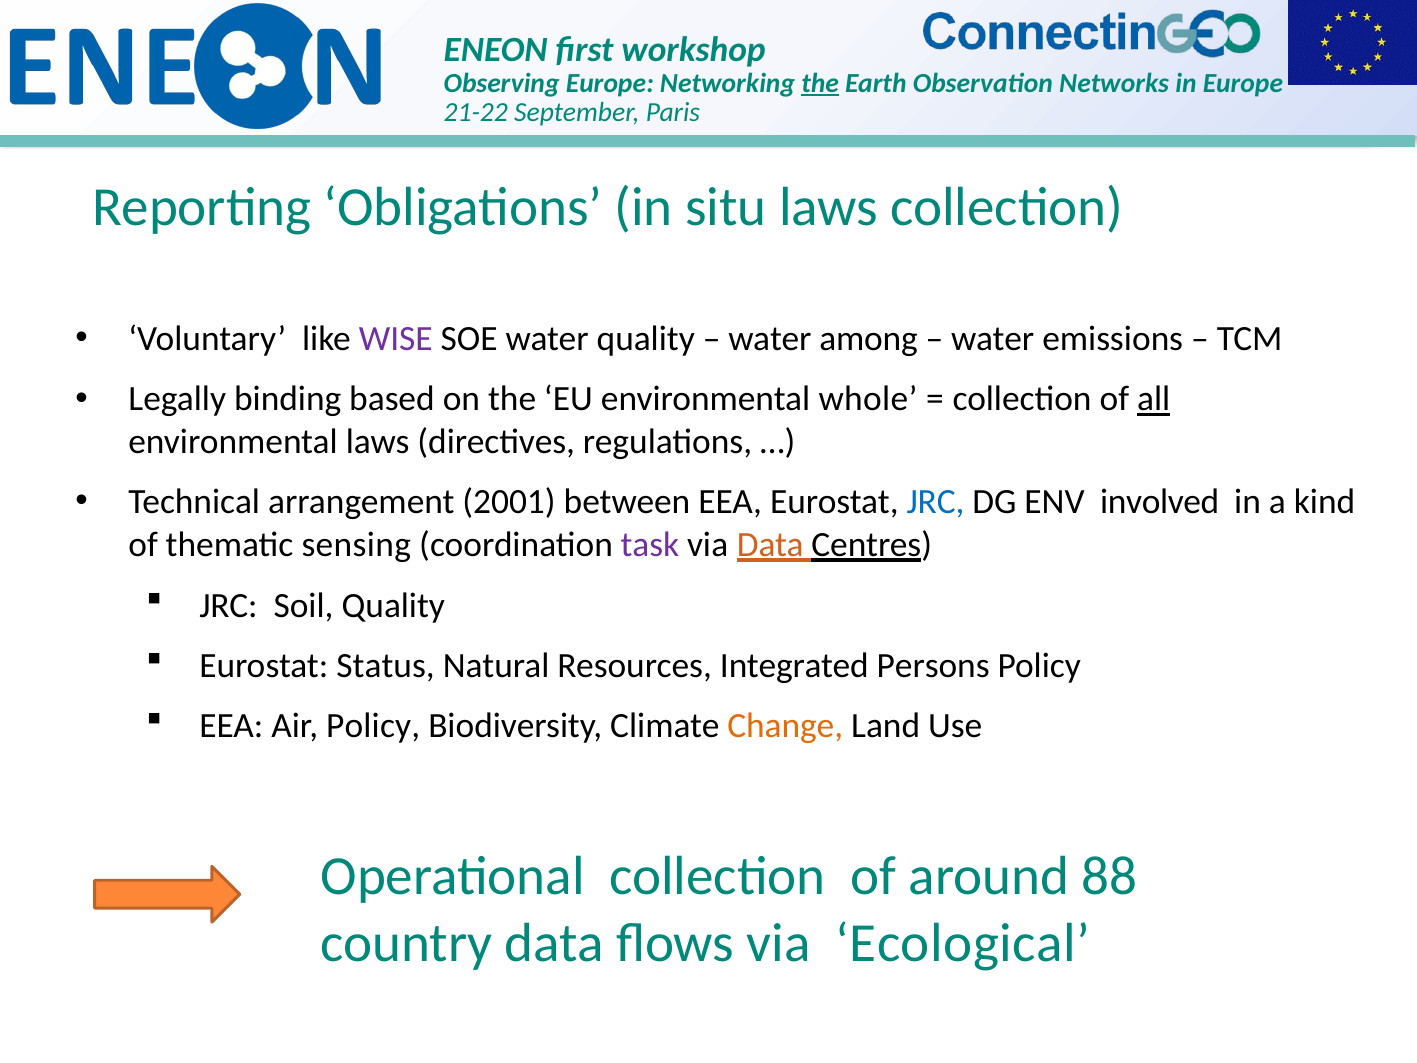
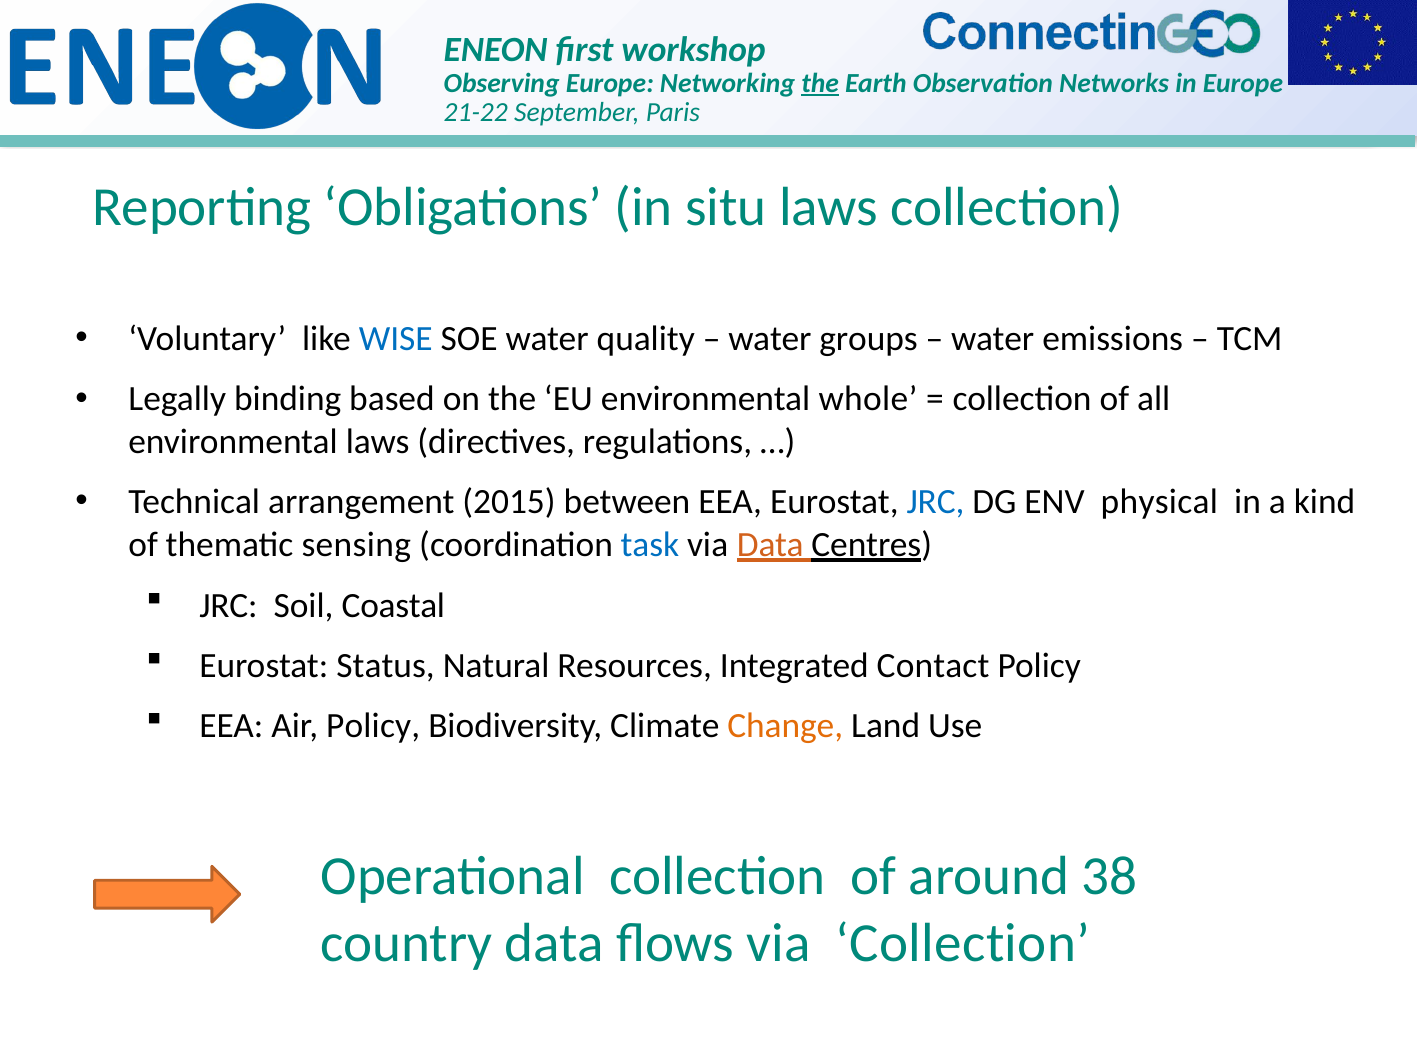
WISE colour: purple -> blue (396, 339)
among: among -> groups (869, 339)
all underline: present -> none (1154, 399)
2001: 2001 -> 2015 (509, 502)
involved: involved -> physical (1159, 502)
task colour: purple -> blue (650, 544)
Soil Quality: Quality -> Coastal (393, 605)
Persons: Persons -> Contact (933, 666)
88: 88 -> 38 (1109, 877)
via Ecological: Ecological -> Collection (963, 943)
